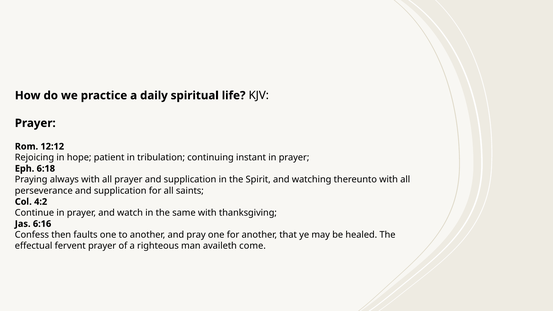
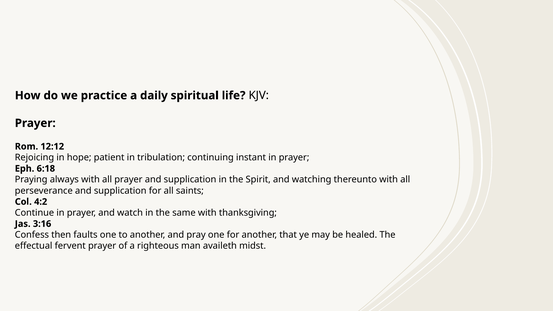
6:16: 6:16 -> 3:16 (42, 224)
come: come -> midst (253, 246)
